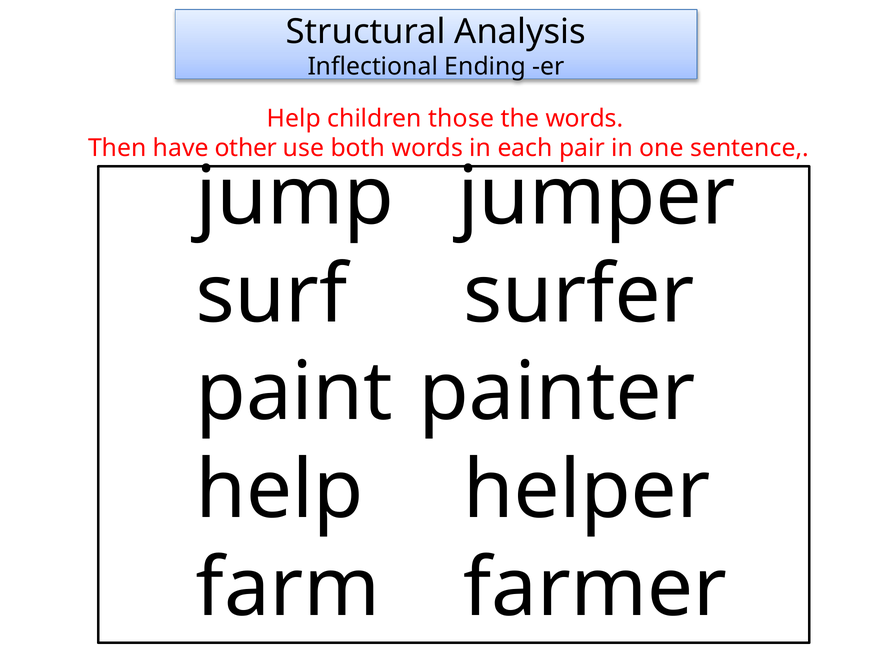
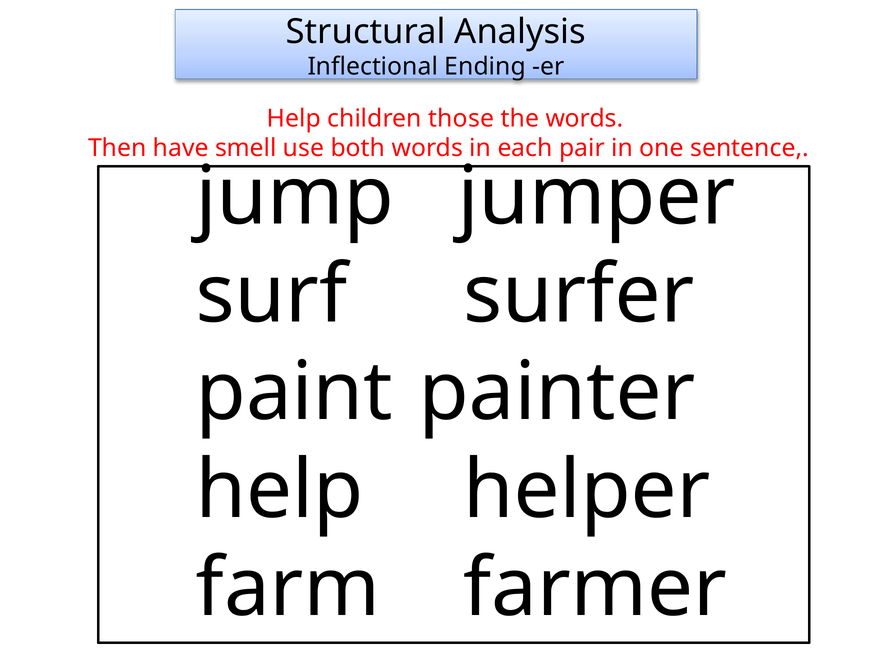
other: other -> smell (246, 148)
